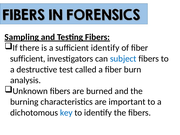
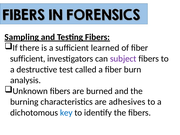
sufficient identify: identify -> learned (105, 48)
subject colour: blue -> purple (123, 59)
important: important -> adhesives (127, 102)
